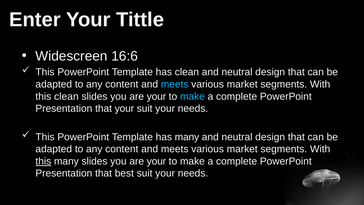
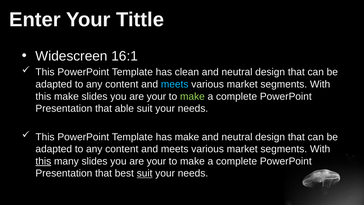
16:6: 16:6 -> 16:1 (125, 56)
this clean: clean -> make (66, 96)
make colour: light blue -> light green (192, 96)
that your: your -> able (124, 108)
has many: many -> make (187, 137)
suit underline: none -> present (145, 173)
